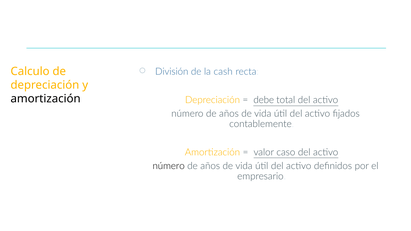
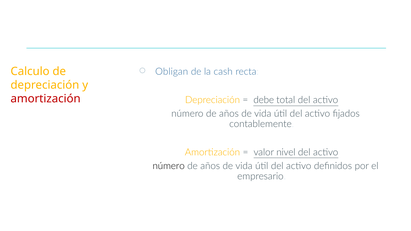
División: División -> Obligan (172, 72)
amortización colour: black -> red (46, 99)
caso: caso -> nivel (286, 152)
